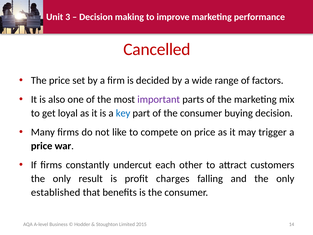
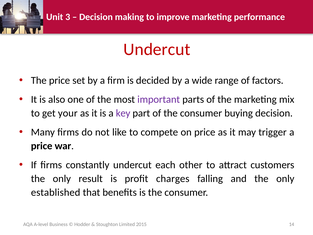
Cancelled: Cancelled -> Undercut (157, 49)
loyal: loyal -> your (68, 113)
key colour: blue -> purple (123, 113)
